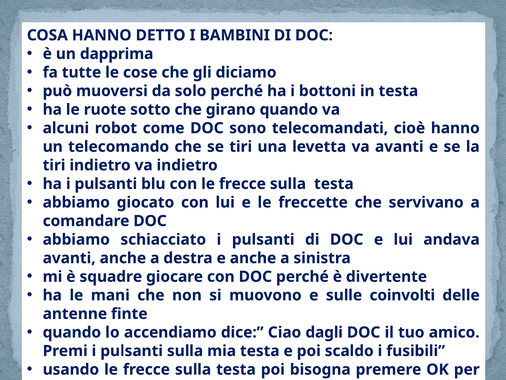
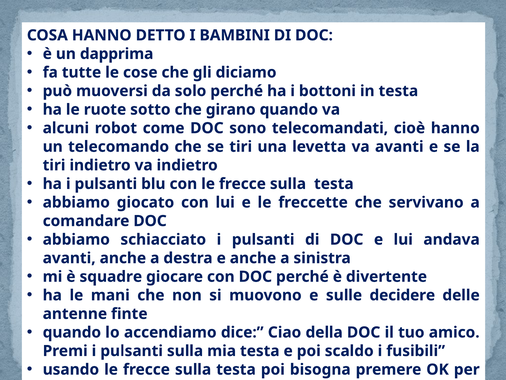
coinvolti: coinvolti -> decidere (402, 295)
dagli: dagli -> della (324, 332)
